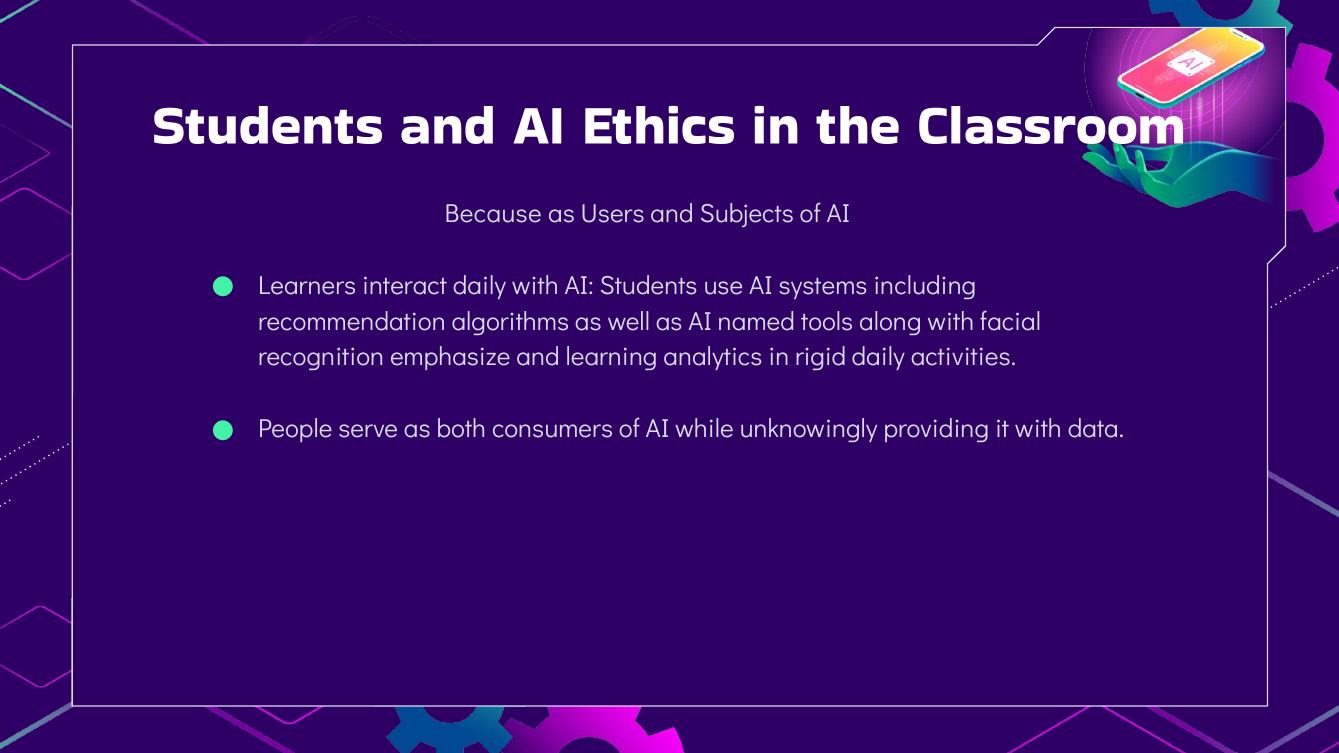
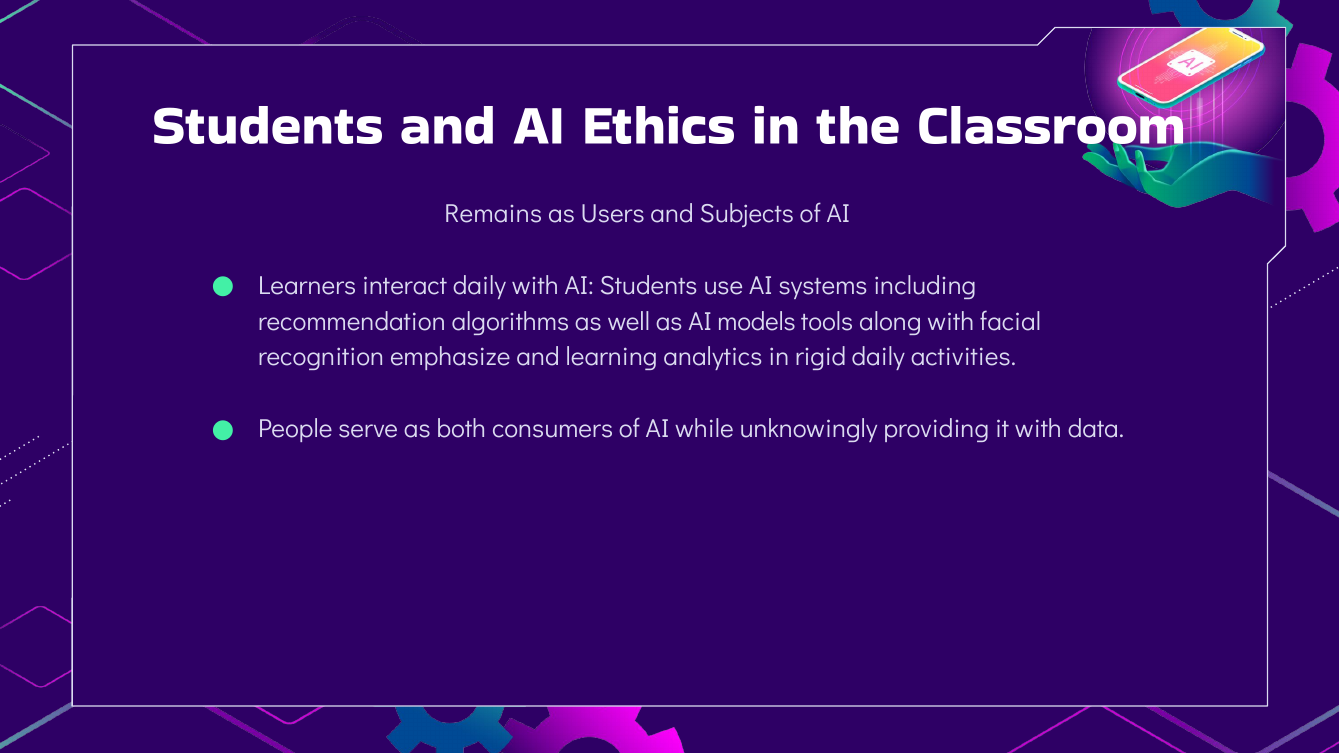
Because: Because -> Remains (493, 214)
named: named -> models (757, 322)
